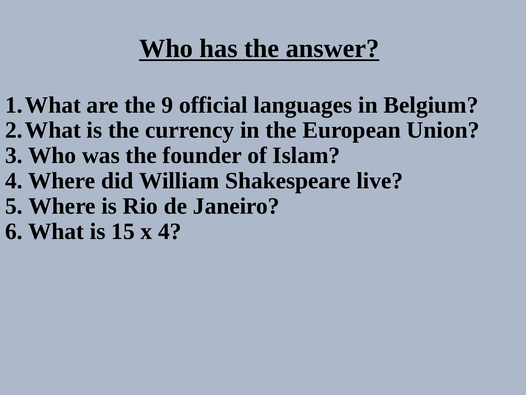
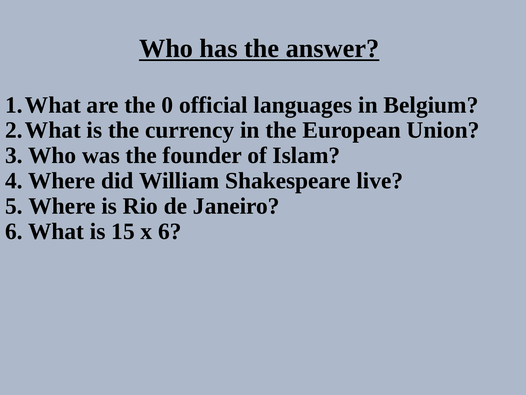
9: 9 -> 0 (167, 105)
x 4: 4 -> 6 (170, 231)
